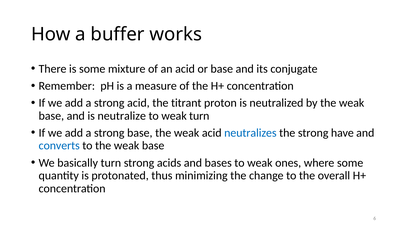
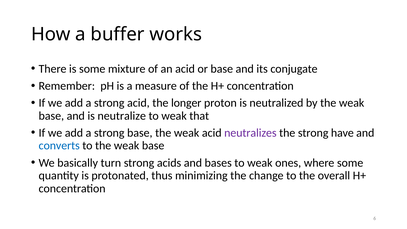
titrant: titrant -> longer (186, 103)
weak turn: turn -> that (199, 116)
neutralizes colour: blue -> purple (250, 133)
